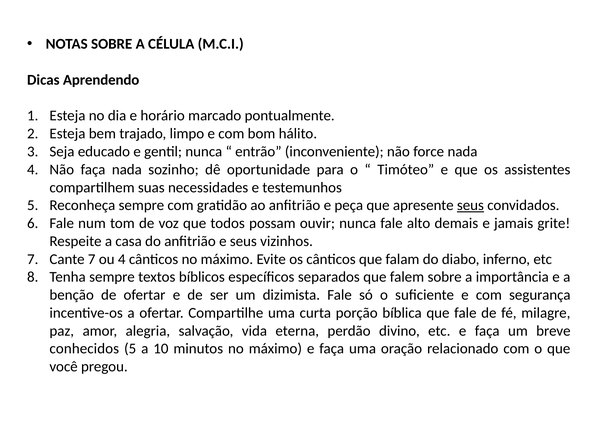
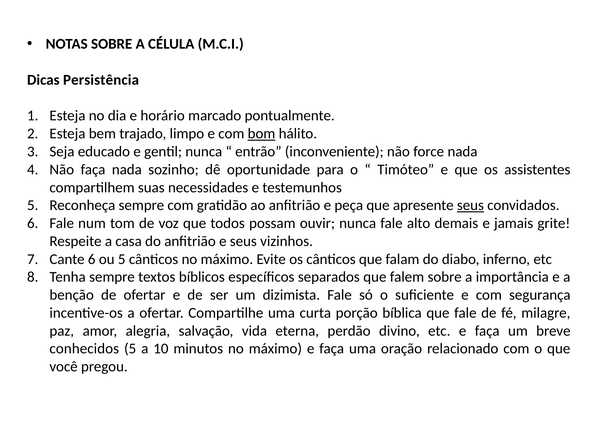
Aprendendo: Aprendendo -> Persistência (101, 80)
bom underline: none -> present (261, 134)
Cante 7: 7 -> 6 (92, 259)
ou 4: 4 -> 5 (122, 259)
